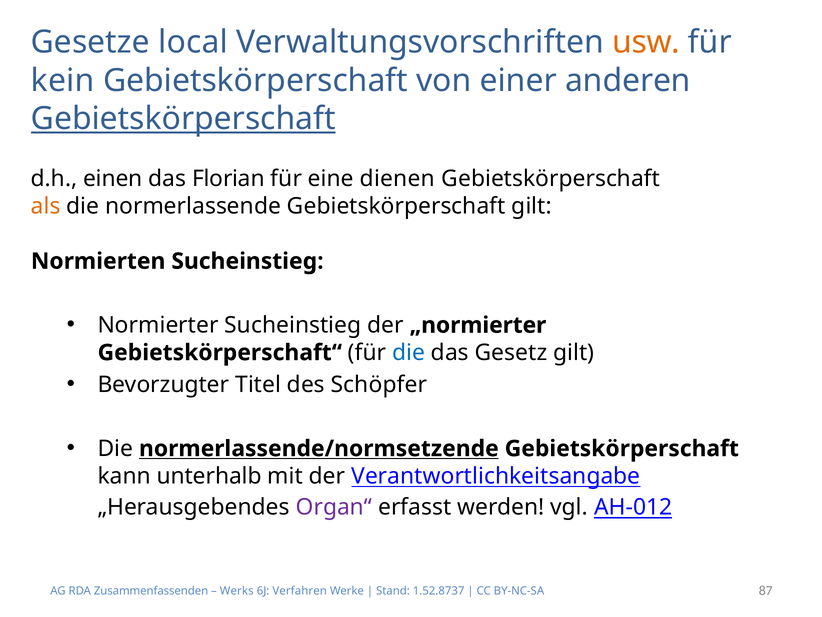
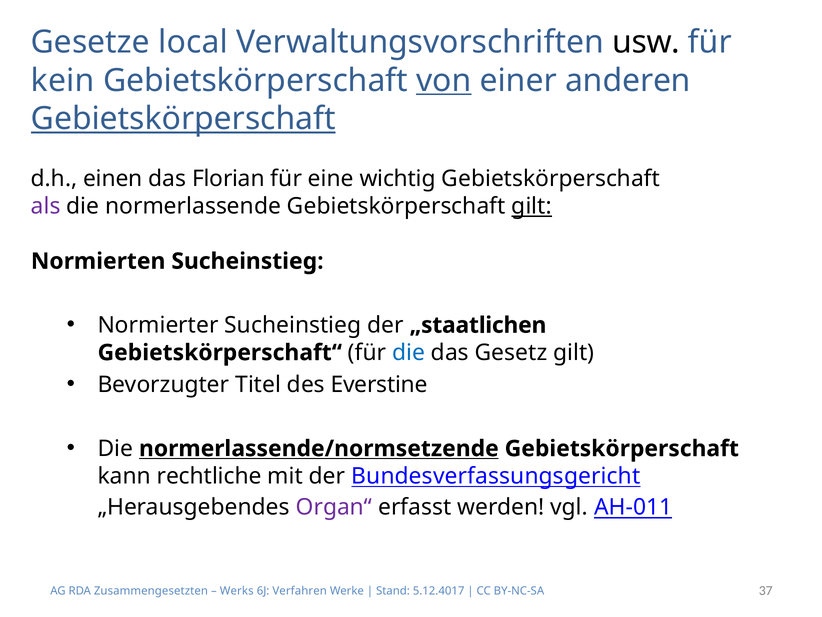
usw colour: orange -> black (646, 42)
von underline: none -> present (444, 80)
dienen: dienen -> wichtig (398, 179)
als colour: orange -> purple (46, 206)
gilt underline: none -> present (532, 206)
„normierter: „normierter -> „staatlichen (478, 325)
Schöpfer: Schöpfer -> Everstine (379, 384)
unterhalb: unterhalb -> rechtliche (209, 476)
Verantwortlichkeitsangabe: Verantwortlichkeitsangabe -> Bundesverfassungsgericht (496, 476)
AH-012: AH-012 -> AH-011 (633, 507)
Zusammenfassenden: Zusammenfassenden -> Zusammengesetzten (151, 590)
1.52.8737: 1.52.8737 -> 5.12.4017 (439, 590)
87: 87 -> 37 (766, 590)
